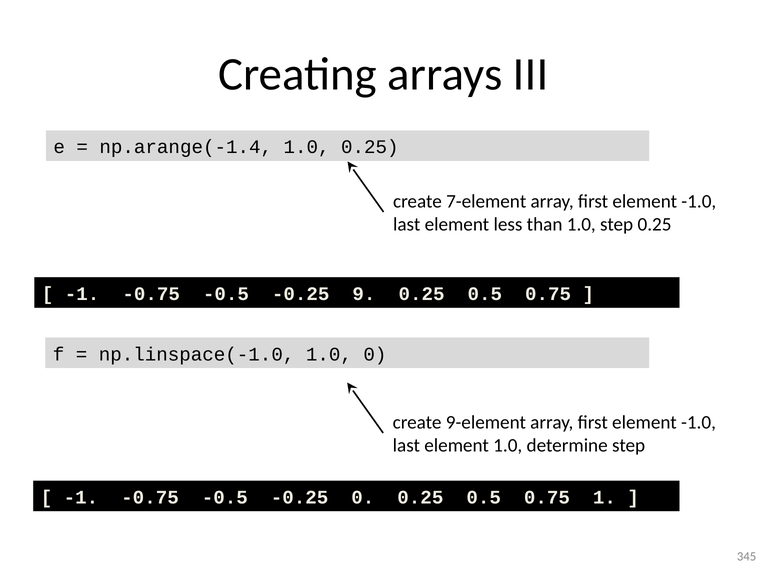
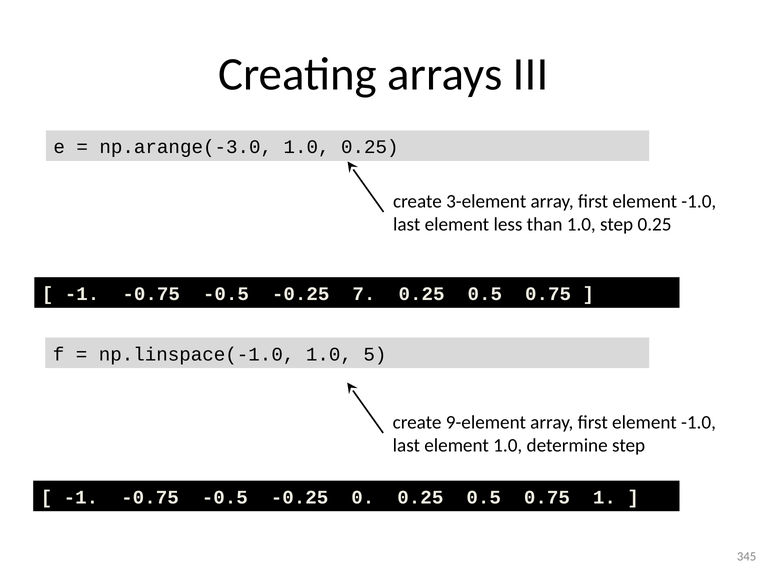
np.arange(-1.4: np.arange(-1.4 -> np.arange(-3.0 (186, 147)
7-element: 7-element -> 3-element (486, 202)
9: 9 -> 7 (364, 294)
1.0 0: 0 -> 5 (375, 354)
